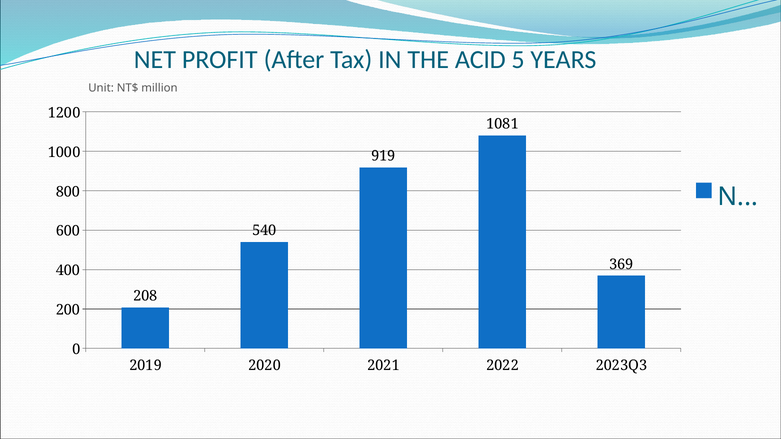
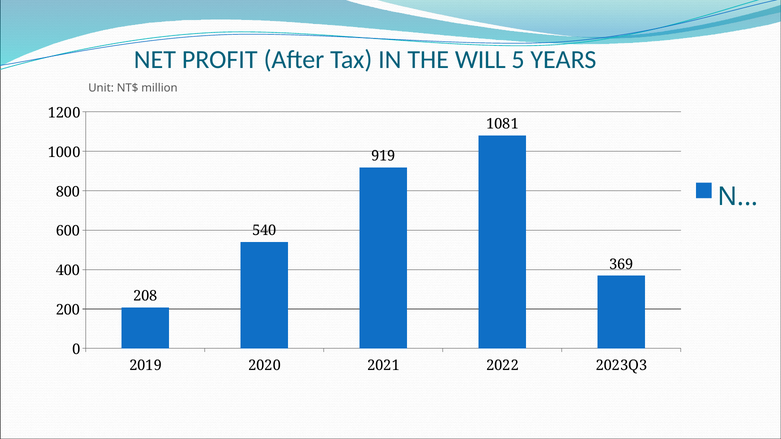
ACID: ACID -> WILL (480, 60)
